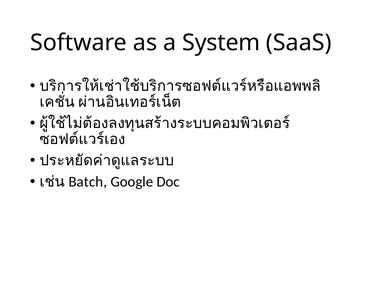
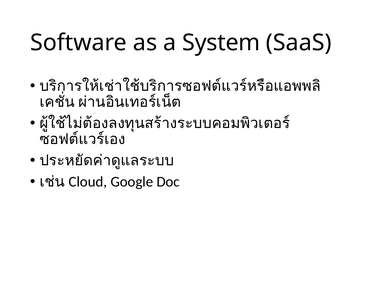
Batch: Batch -> Cloud (88, 182)
